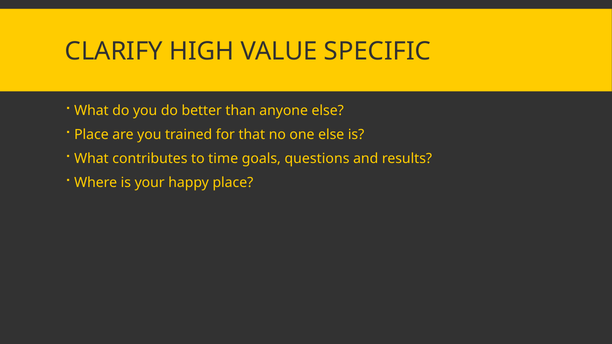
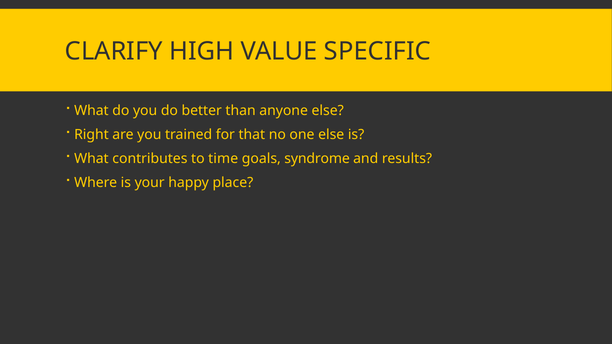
Place: Place -> Right (91, 135)
questions: questions -> syndrome (317, 159)
